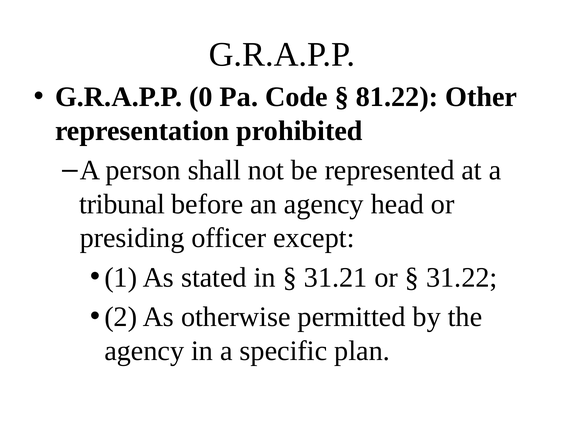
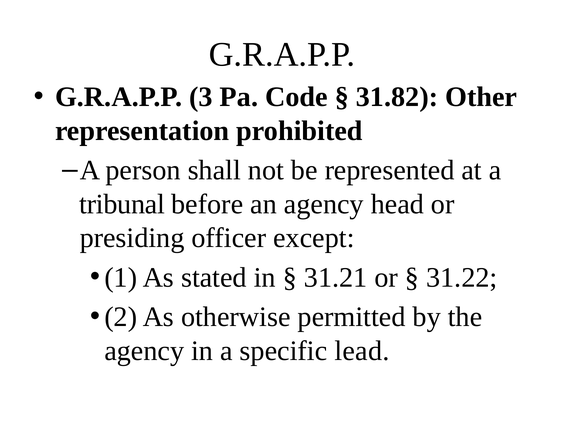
0: 0 -> 3 (201, 97)
81.22: 81.22 -> 31.82 (397, 97)
plan: plan -> lead (362, 351)
